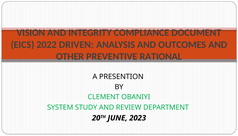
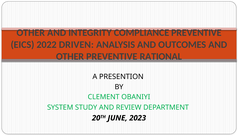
VISION: VISION -> OTHER (31, 33)
COMPLIANCE DOCUMENT: DOCUMENT -> PREVENTIVE (196, 33)
